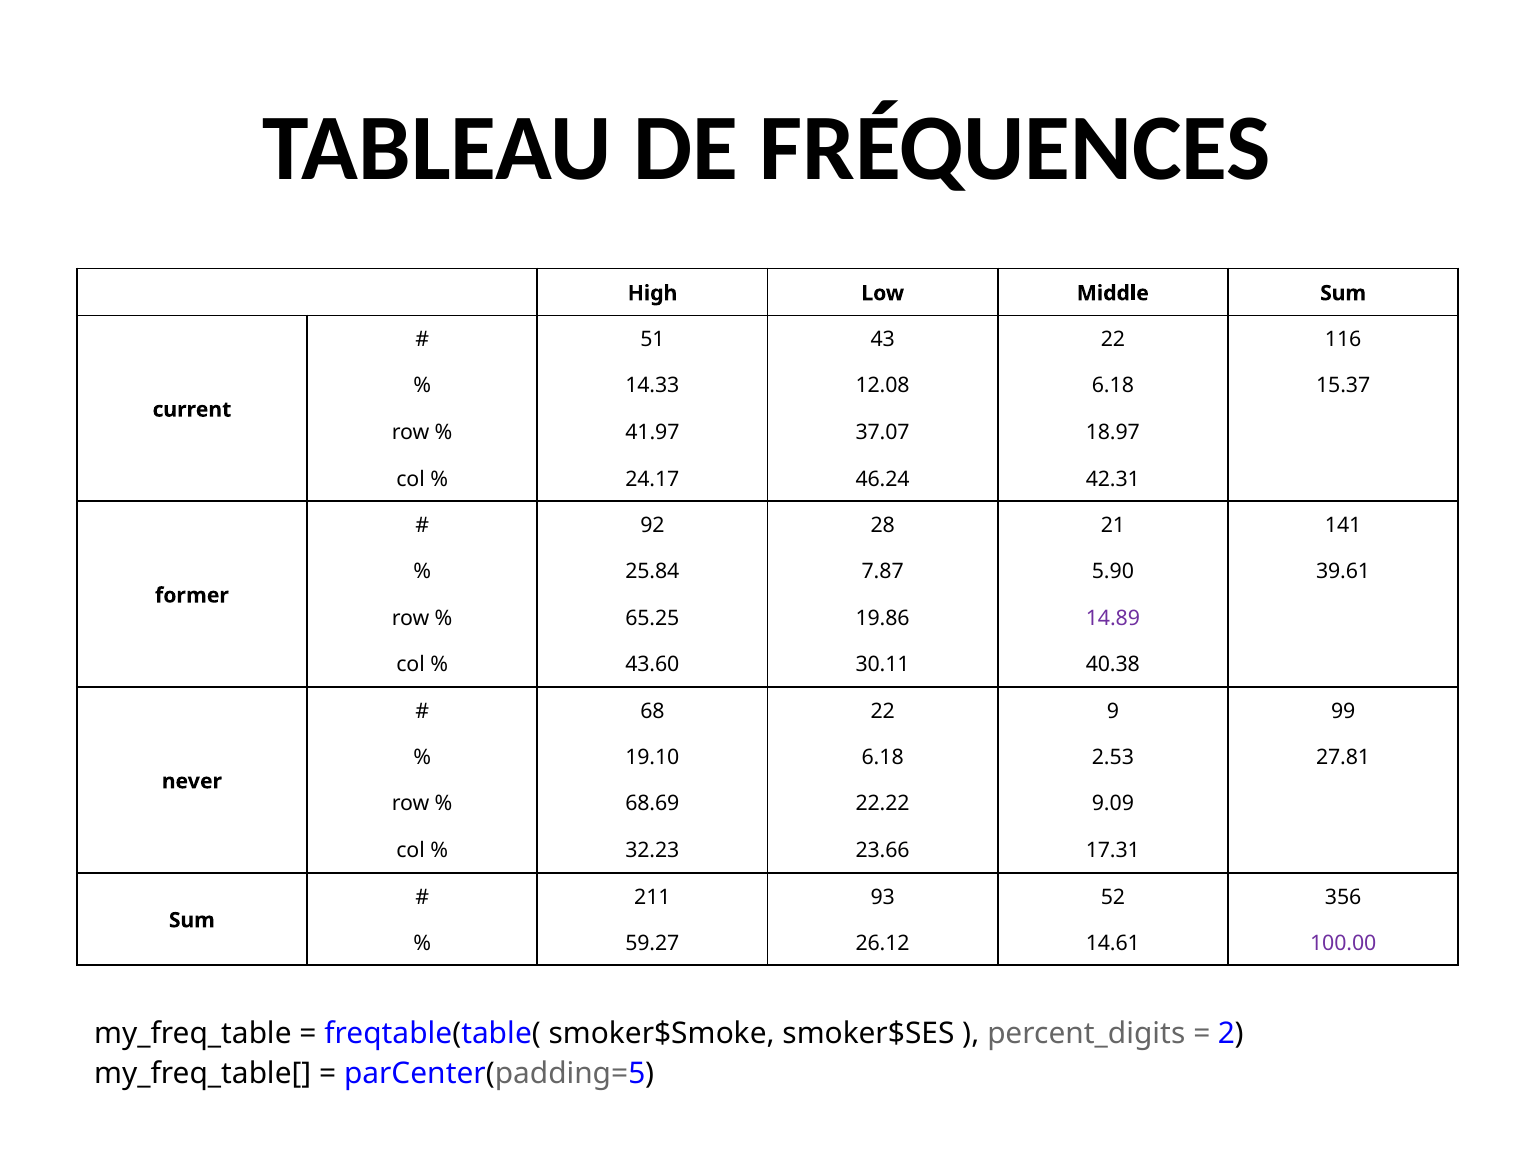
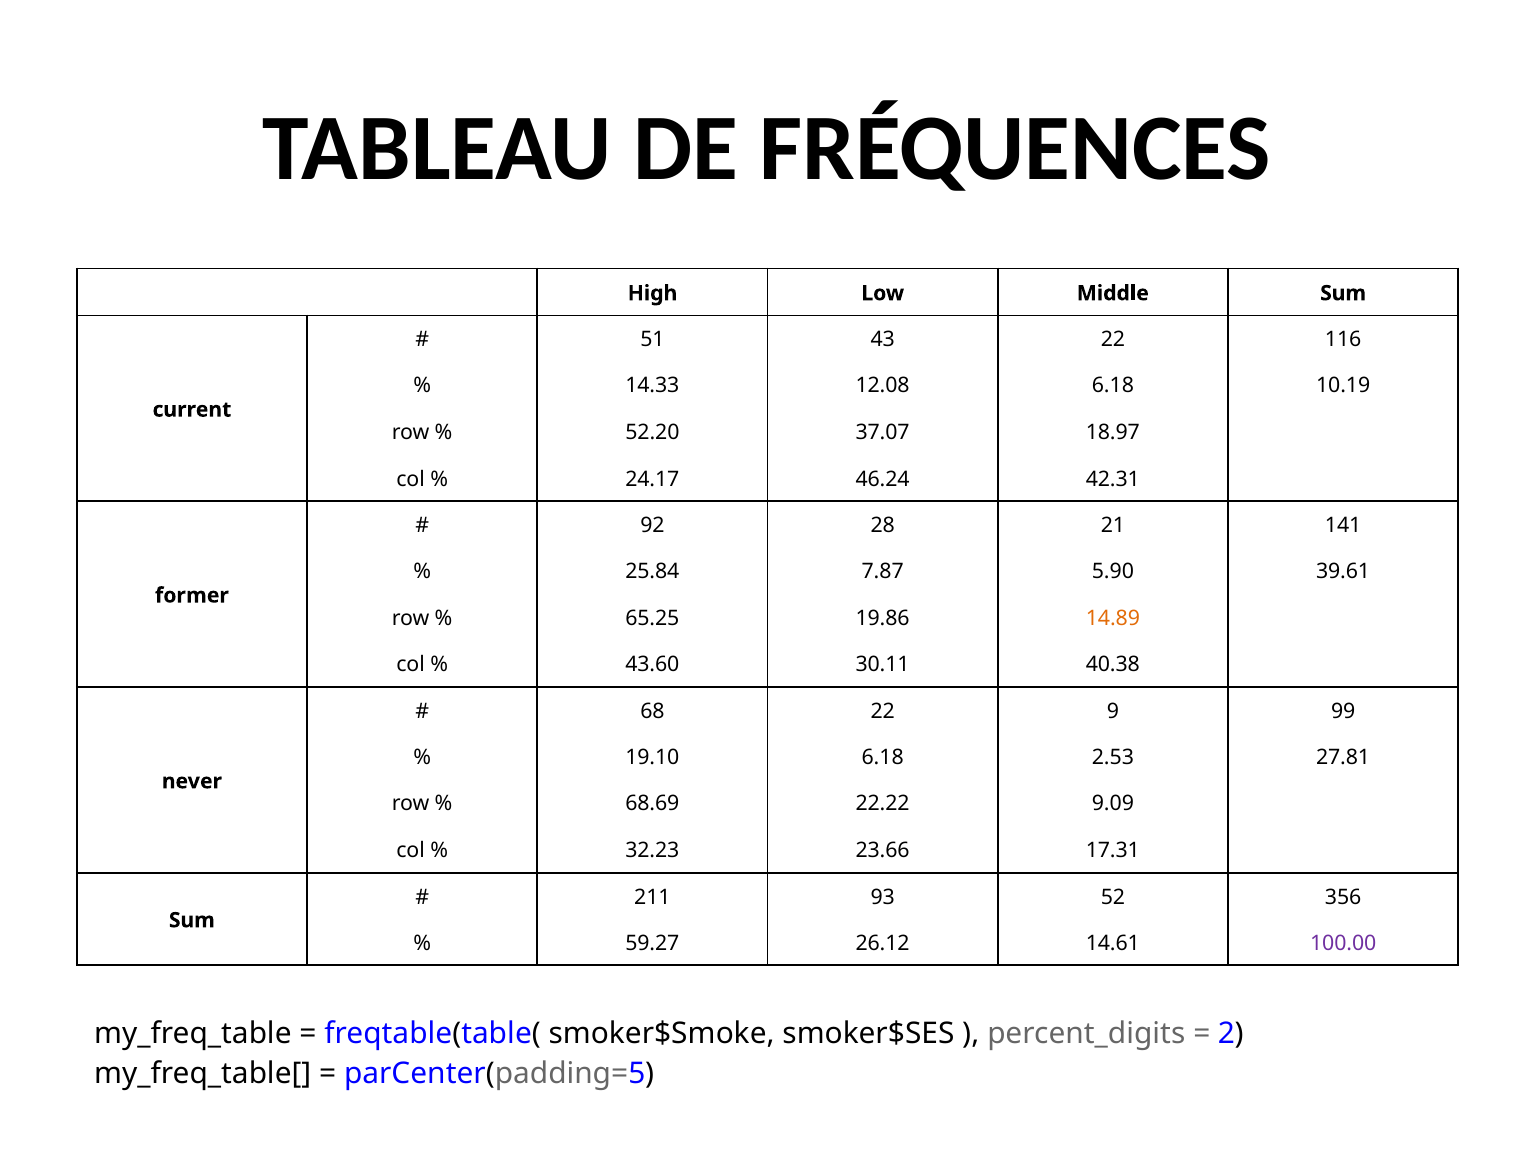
15.37: 15.37 -> 10.19 (1343, 386)
41.97: 41.97 -> 52.20 (652, 432)
14.89 colour: purple -> orange (1113, 618)
